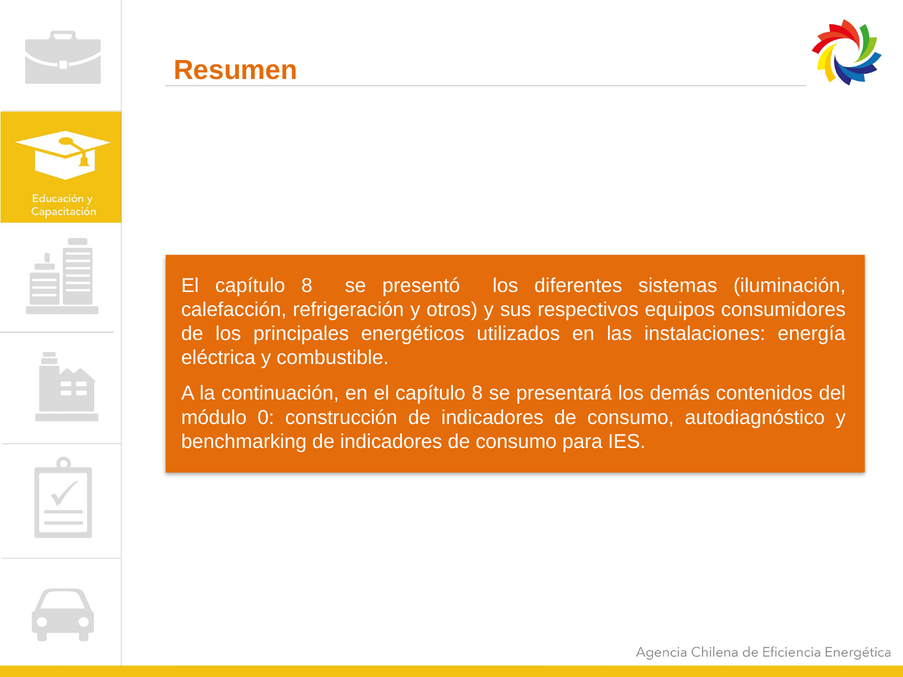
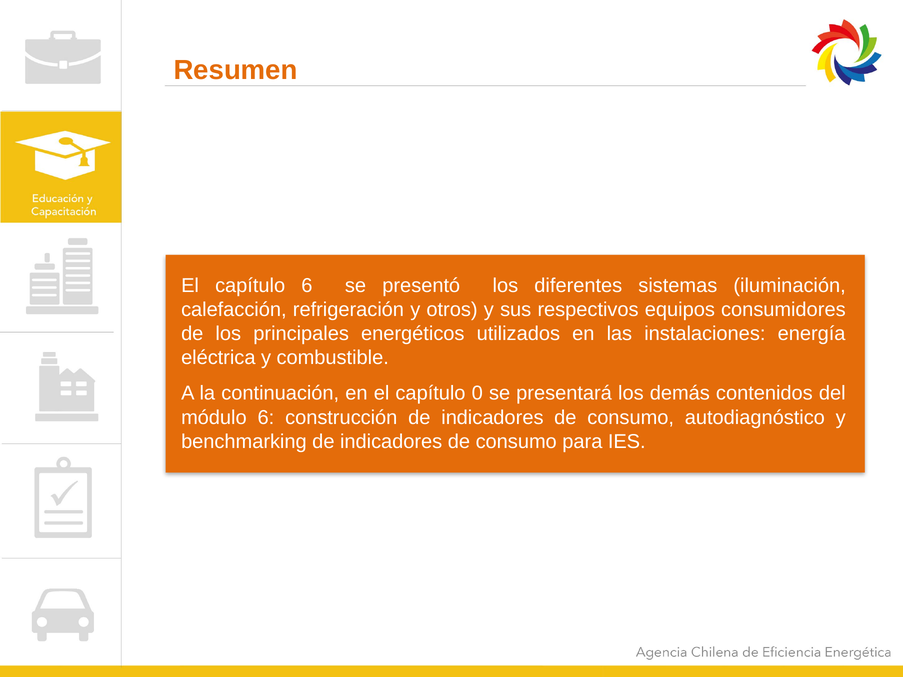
8: 8 -> 6 (307, 286)
en el capítulo 8: 8 -> 0 (477, 394)
módulo 0: 0 -> 6 (266, 418)
